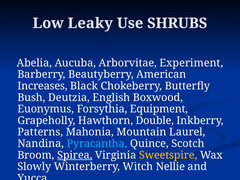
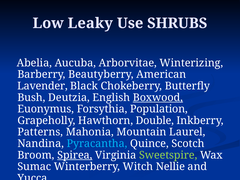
Experiment: Experiment -> Winterizing (191, 63)
Increases: Increases -> Lavender (42, 86)
Boxwood underline: none -> present (158, 97)
Equipment: Equipment -> Population (159, 109)
Sweetspire colour: yellow -> light green (168, 155)
Slowly: Slowly -> Sumac (34, 167)
